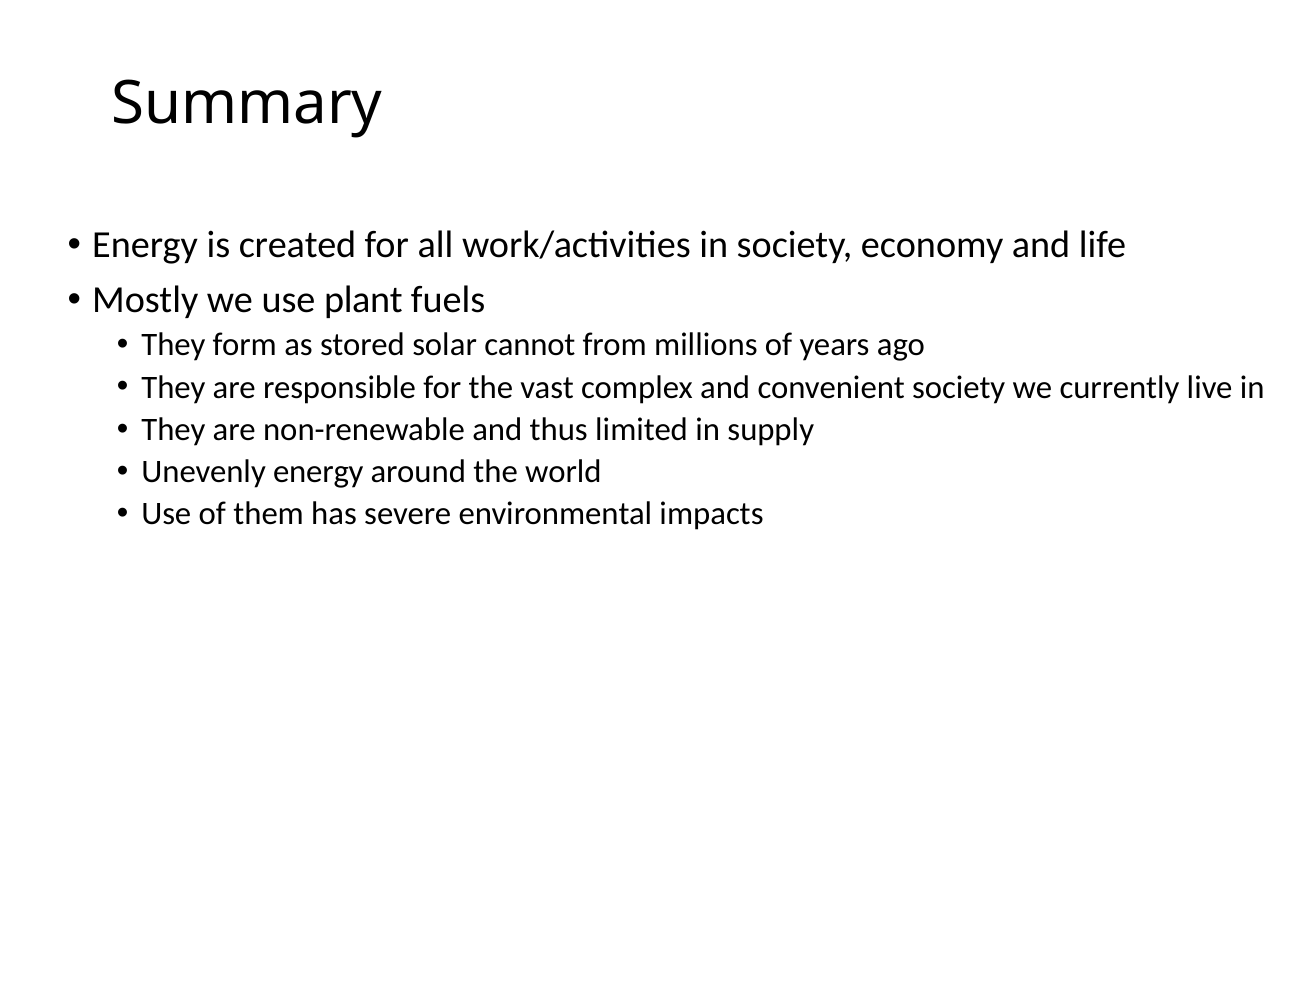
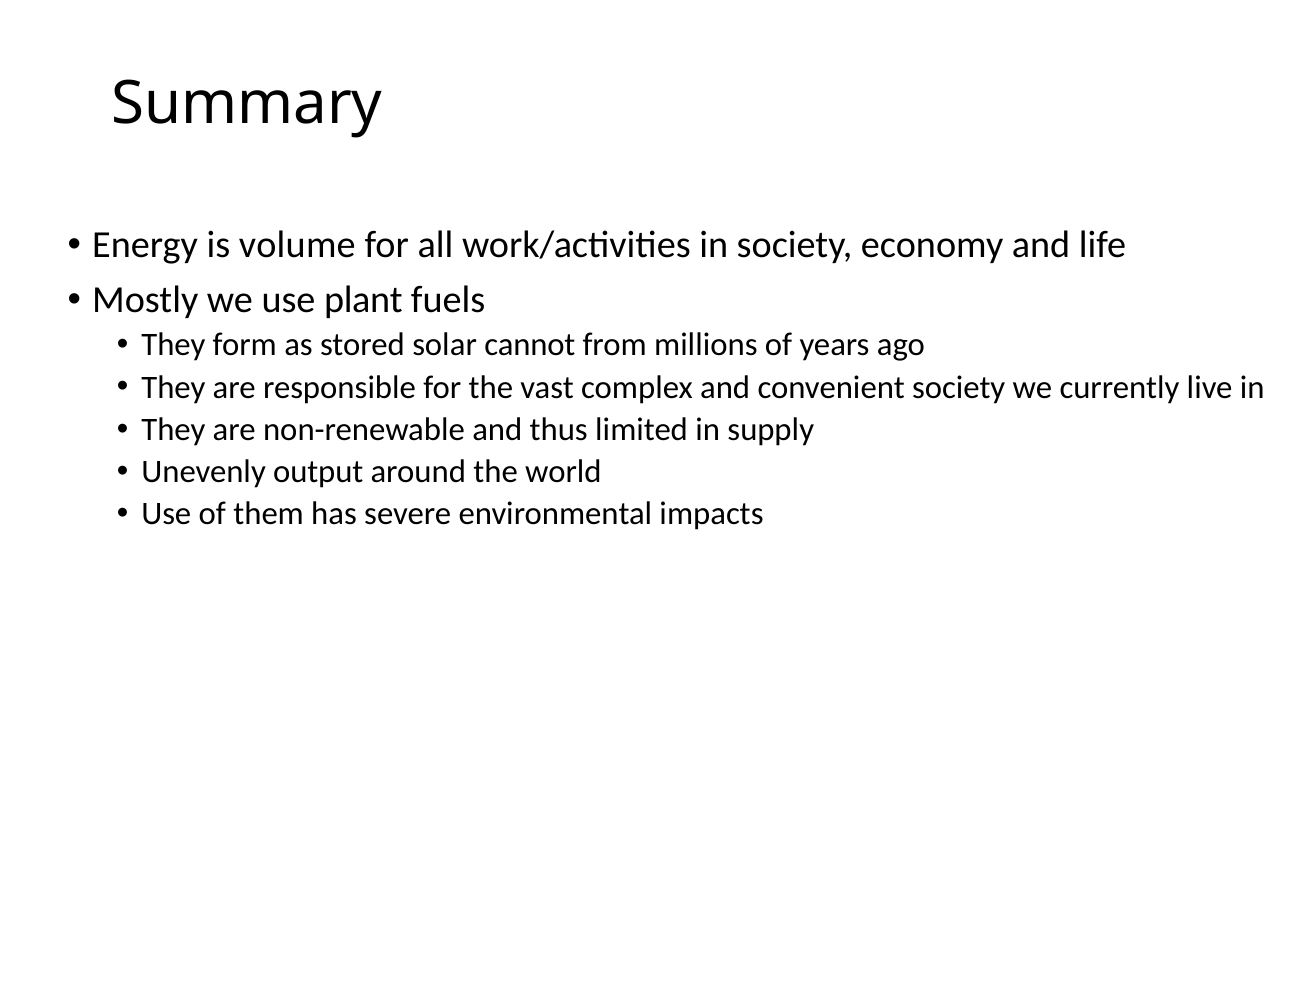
created: created -> volume (297, 245)
Unevenly energy: energy -> output (318, 472)
